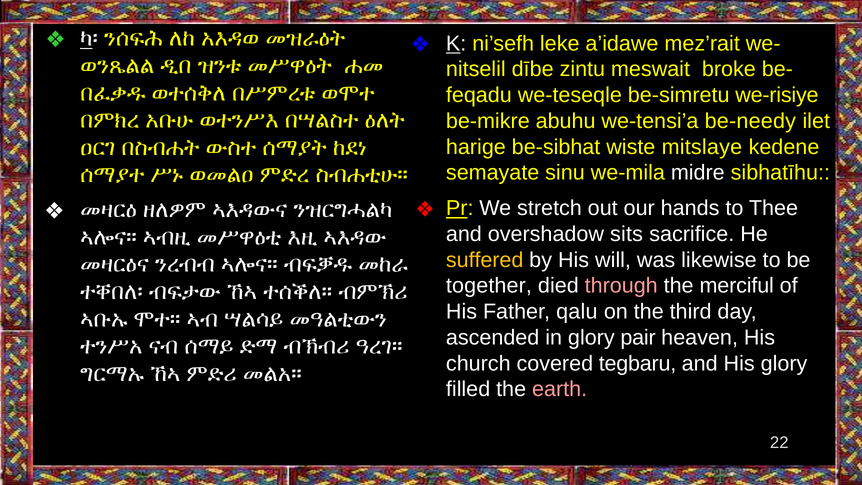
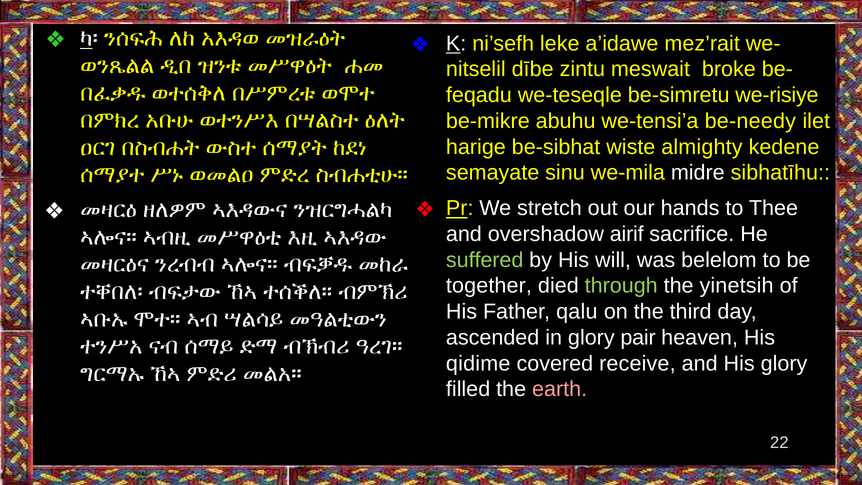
mitslaye: mitslaye -> almighty (702, 147)
sits: sits -> airif (627, 234)
suffered colour: yellow -> light green (485, 260)
likewise: likewise -> belelom (719, 260)
through colour: pink -> light green (621, 286)
merciful: merciful -> yinetsih (737, 286)
church: church -> qidime (478, 363)
tegbaru: tegbaru -> receive (637, 363)
